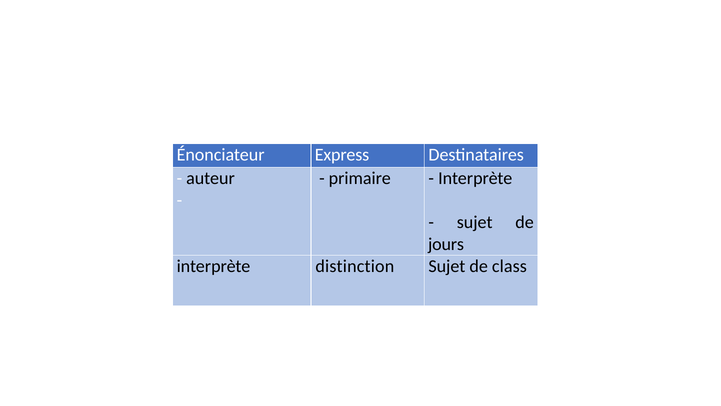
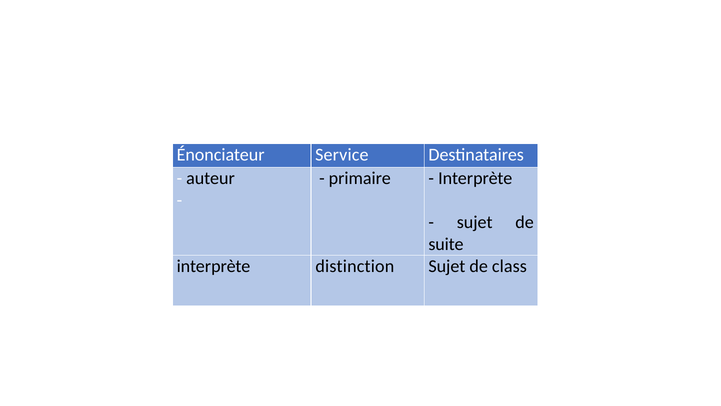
Express: Express -> Service (342, 155)
jours: jours -> suite (446, 244)
